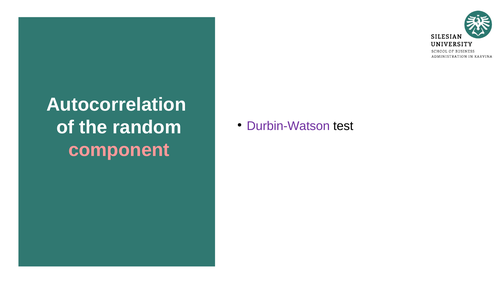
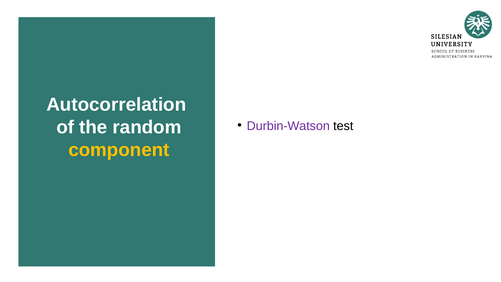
component colour: pink -> yellow (119, 150)
